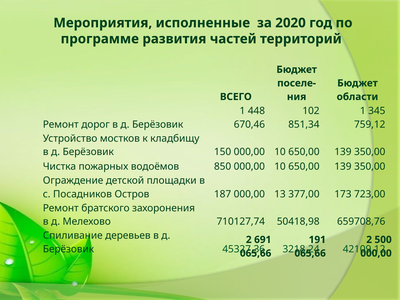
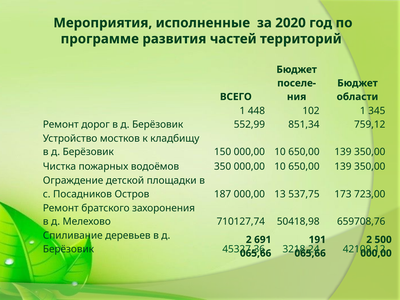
670,46: 670,46 -> 552,99 (249, 124)
850: 850 -> 350 (223, 166)
377,00: 377,00 -> 537,75 (304, 194)
